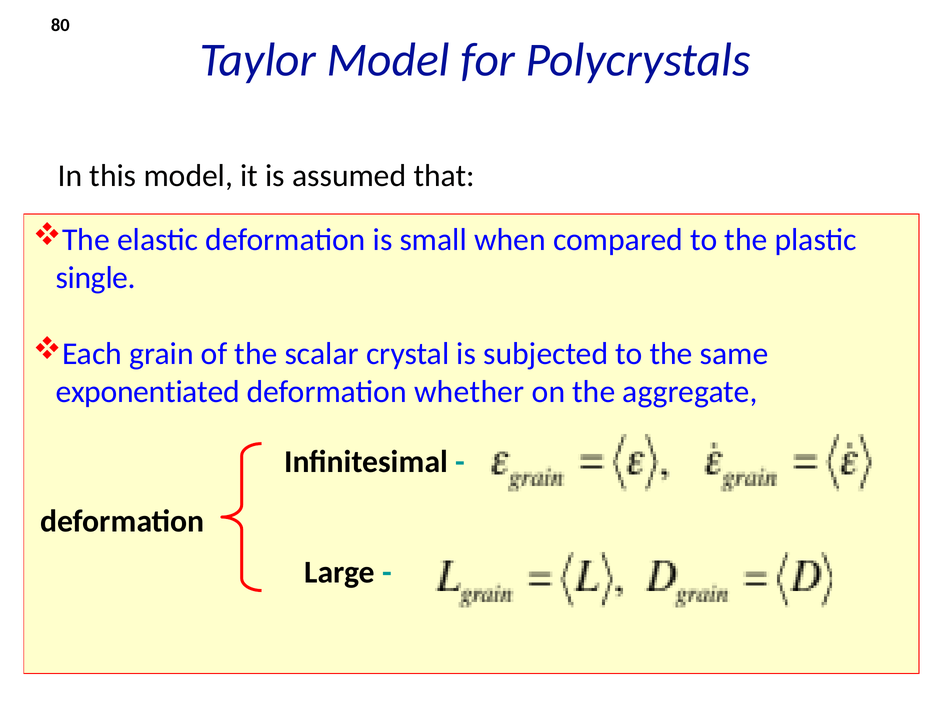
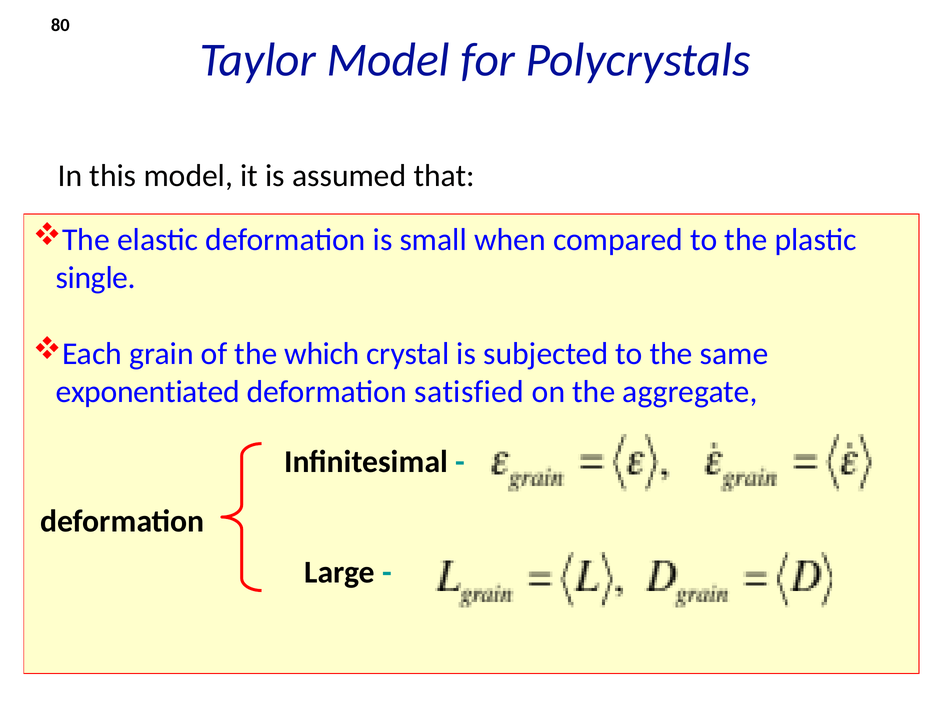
scalar: scalar -> which (322, 354)
whether: whether -> satisfied (469, 392)
